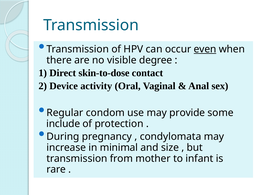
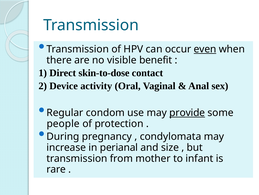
degree: degree -> benefit (156, 60)
provide underline: none -> present (187, 112)
include: include -> people (63, 123)
minimal: minimal -> perianal (119, 147)
